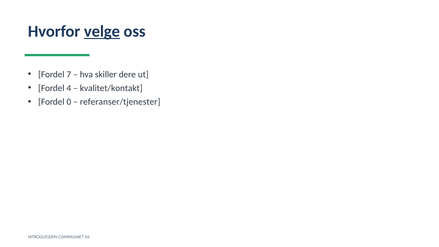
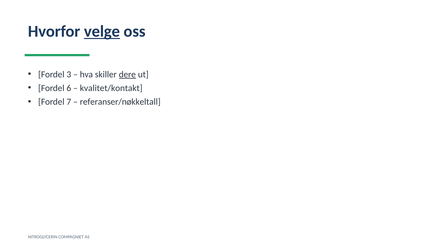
7: 7 -> 3 (69, 74)
dere underline: none -> present (127, 74)
4: 4 -> 6 (69, 88)
0: 0 -> 7 (69, 102)
referanser/tjenester: referanser/tjenester -> referanser/nøkkeltall (120, 102)
